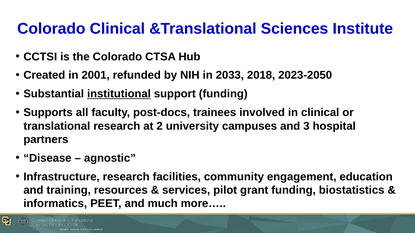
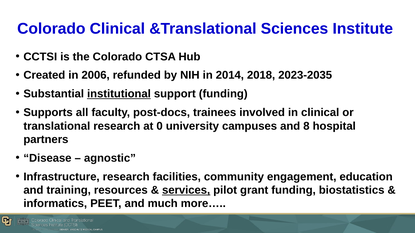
2001: 2001 -> 2006 (96, 75)
2033: 2033 -> 2014 (230, 75)
2023-2050: 2023-2050 -> 2023-2035 (305, 75)
2: 2 -> 0 (160, 126)
3: 3 -> 8 (306, 126)
services underline: none -> present (186, 191)
